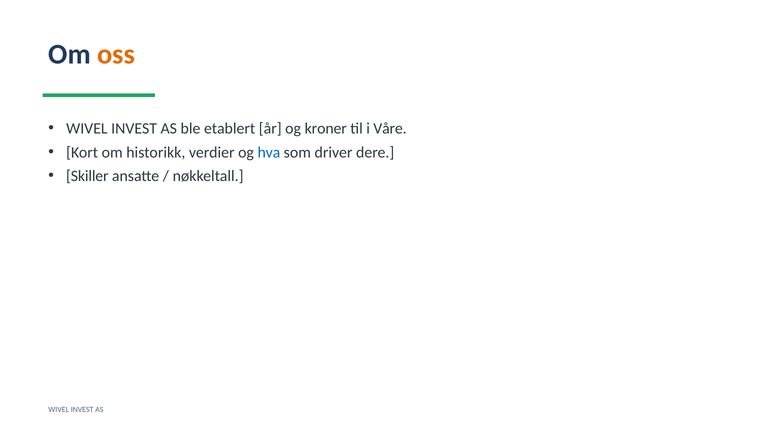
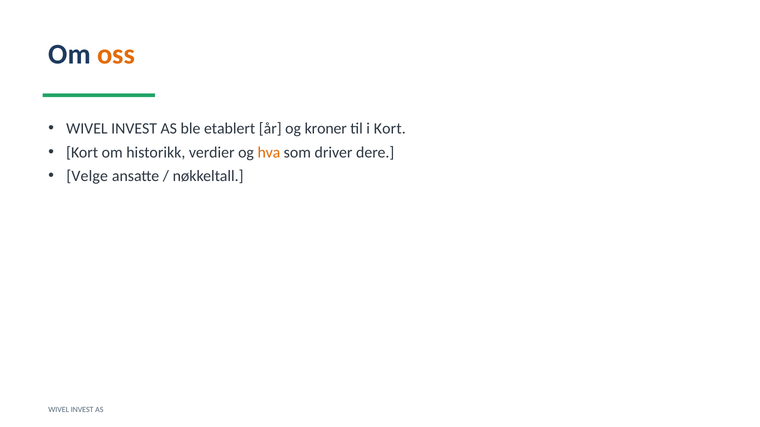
i Våre: Våre -> Kort (390, 129)
hva colour: blue -> orange (269, 152)
Skiller: Skiller -> Velge (87, 176)
